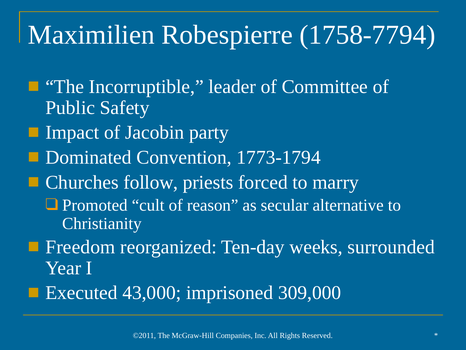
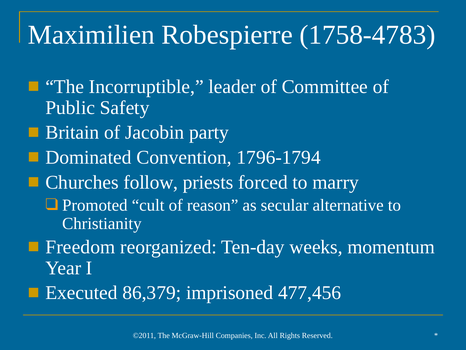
1758-7794: 1758-7794 -> 1758-4783 (367, 35)
Impact: Impact -> Britain (72, 132)
1773-1794: 1773-1794 -> 1796-1794 (279, 157)
surrounded: surrounded -> momentum (391, 247)
43,000: 43,000 -> 86,379 (152, 292)
309,000: 309,000 -> 477,456 (310, 292)
